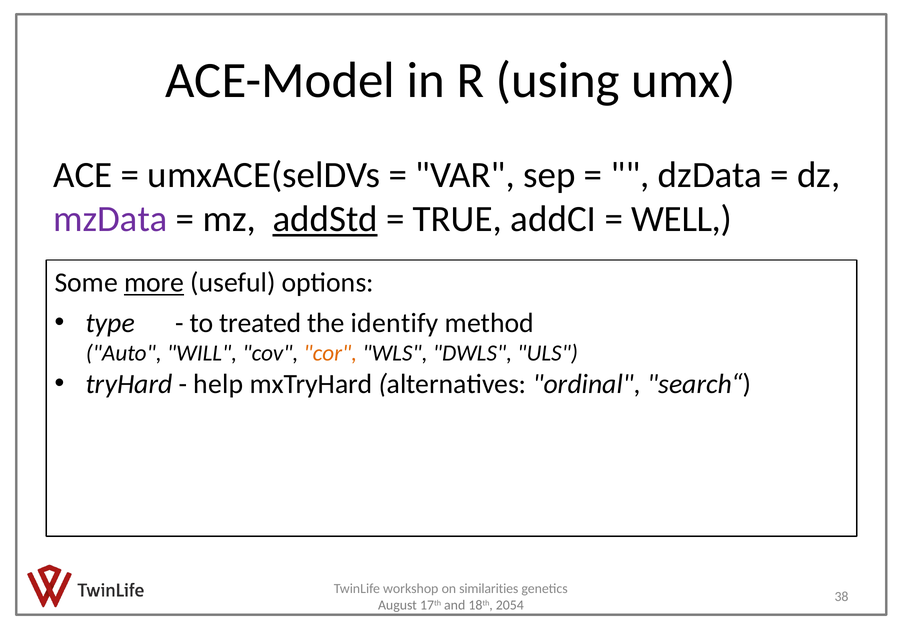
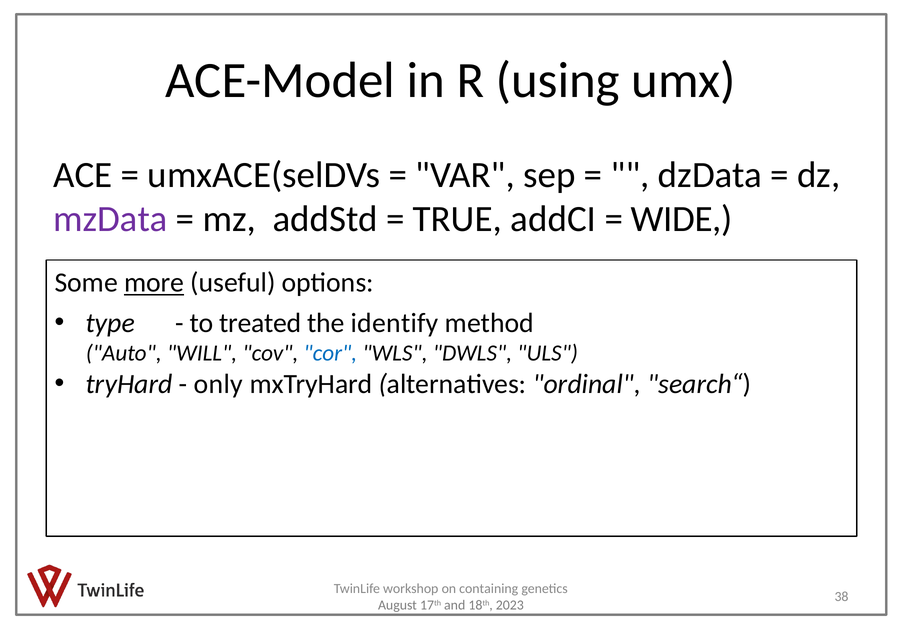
addStd underline: present -> none (325, 219)
WELL: WELL -> WIDE (682, 219)
cor colour: orange -> blue (330, 353)
help: help -> only (218, 384)
similarities: similarities -> containing (489, 588)
2054: 2054 -> 2023 (510, 605)
